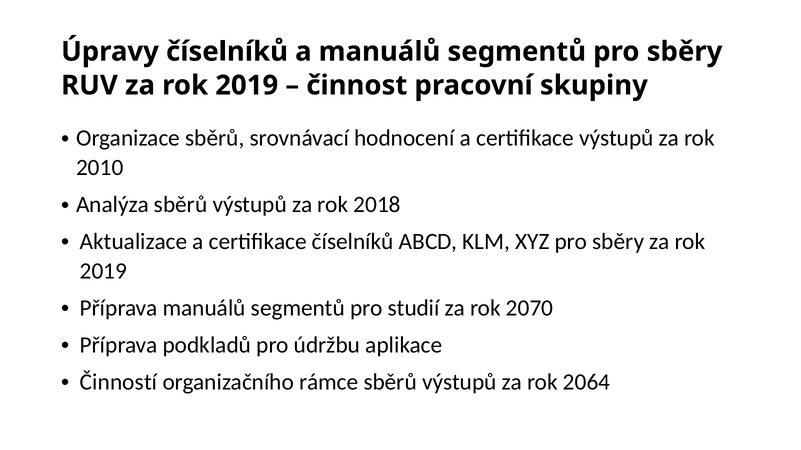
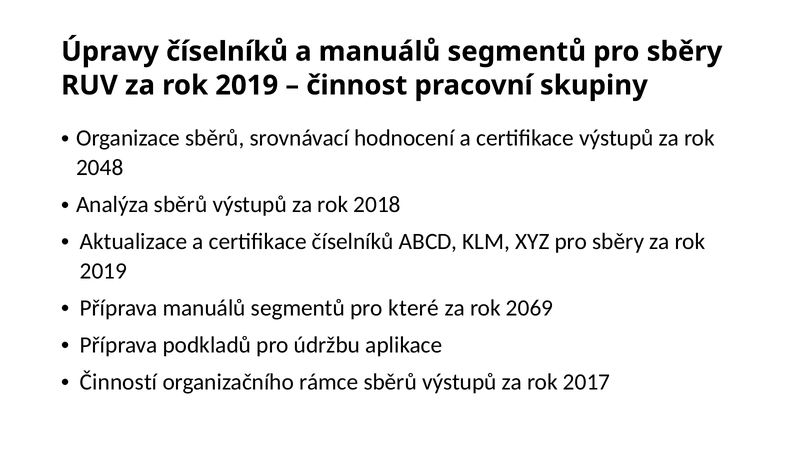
2010: 2010 -> 2048 (100, 168)
studií: studií -> které (414, 309)
2070: 2070 -> 2069 (530, 309)
2064: 2064 -> 2017 (587, 383)
